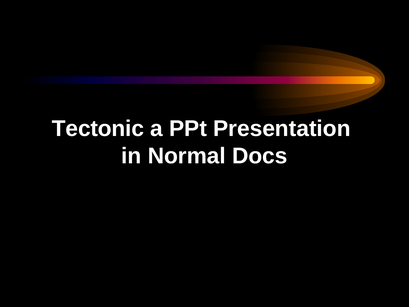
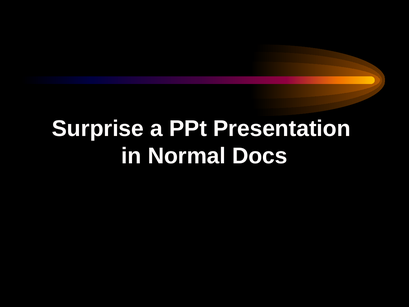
Tectonic: Tectonic -> Surprise (98, 129)
